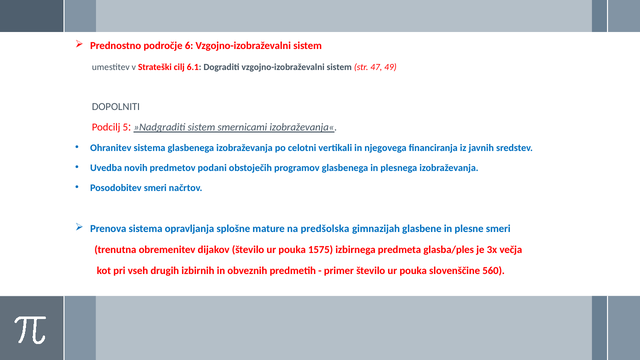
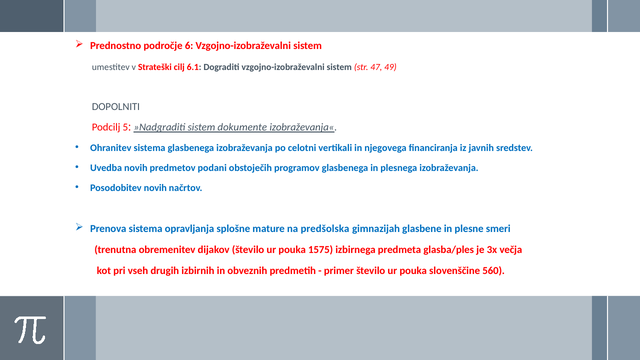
smernicami: smernicami -> dokumente (242, 127)
Posodobitev smeri: smeri -> novih (155, 188)
